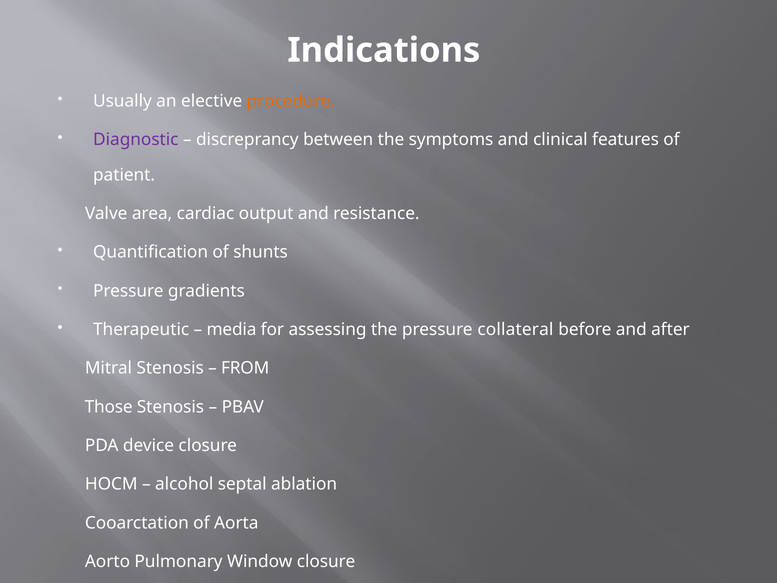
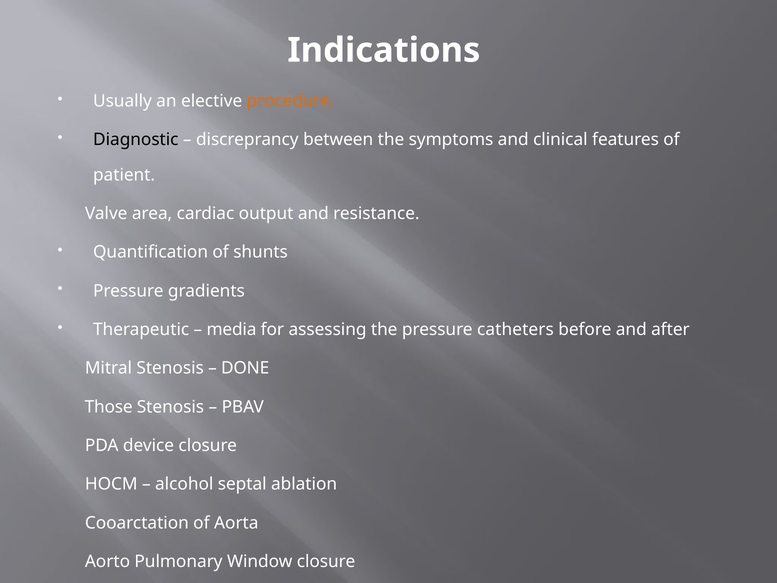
Diagnostic colour: purple -> black (136, 140)
collateral: collateral -> catheters (515, 329)
FROM: FROM -> DONE (245, 368)
